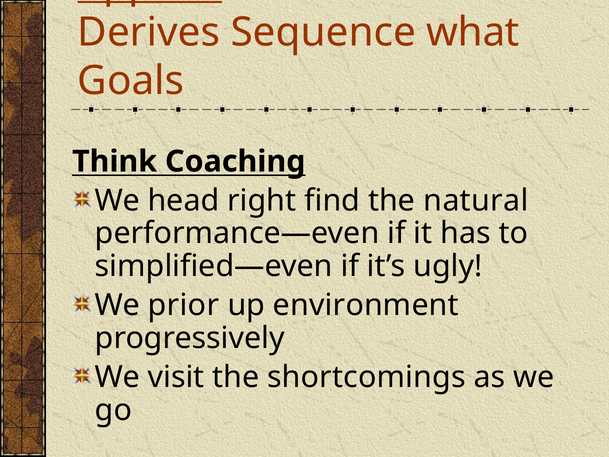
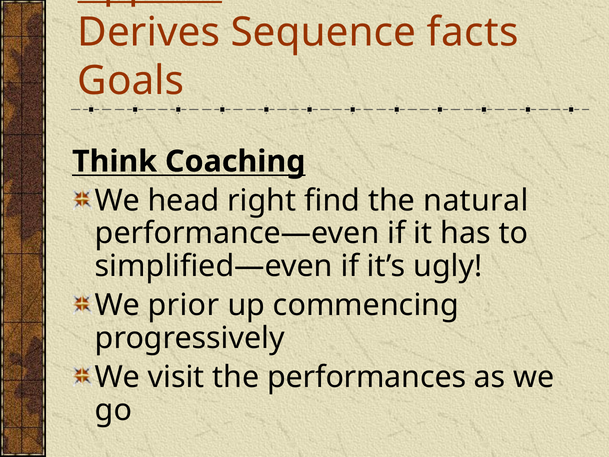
what: what -> facts (473, 32)
environment: environment -> commencing (366, 305)
shortcomings: shortcomings -> performances (367, 377)
